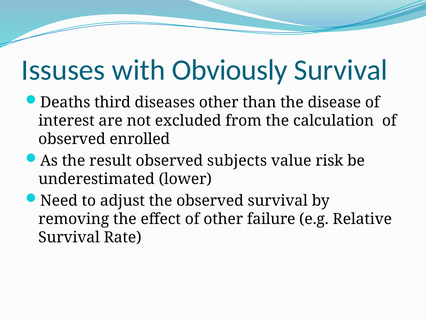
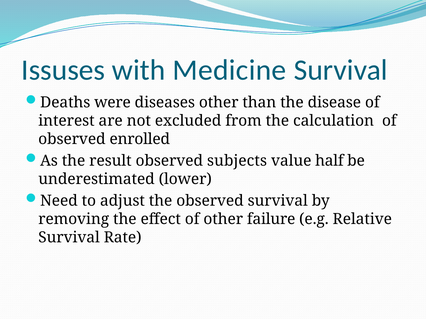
Obviously: Obviously -> Medicine (229, 70)
third: third -> were (113, 103)
risk: risk -> half (329, 161)
